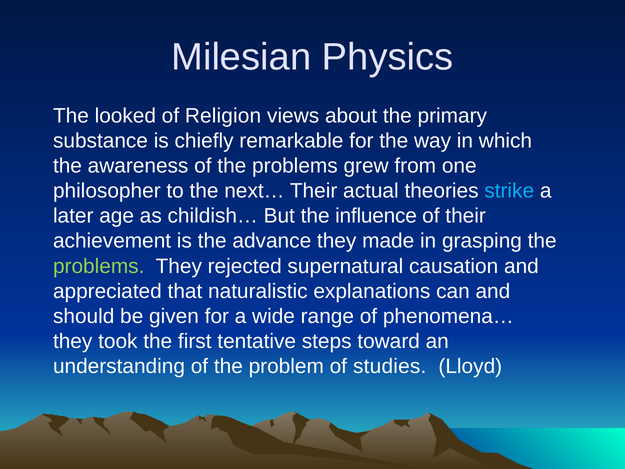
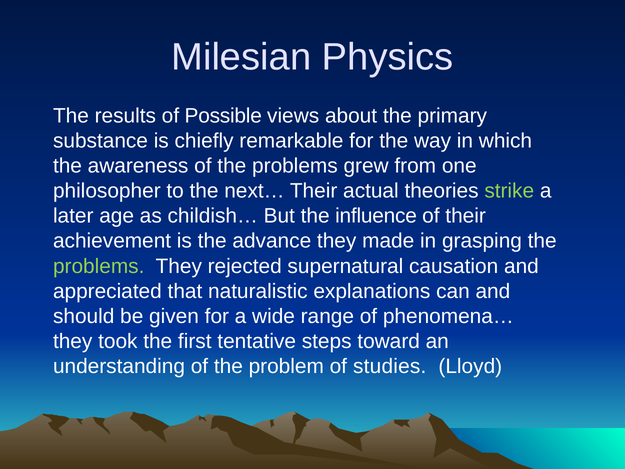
looked: looked -> results (125, 116)
Religion: Religion -> Possible (223, 116)
strike colour: light blue -> light green (509, 191)
